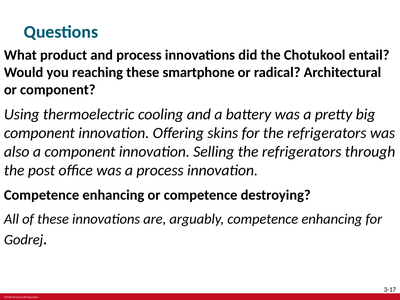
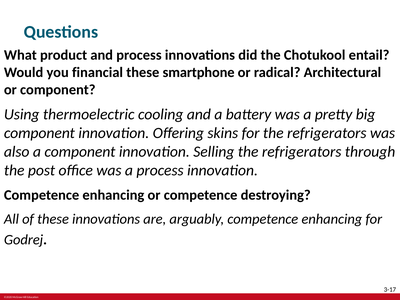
reaching: reaching -> financial (98, 72)
